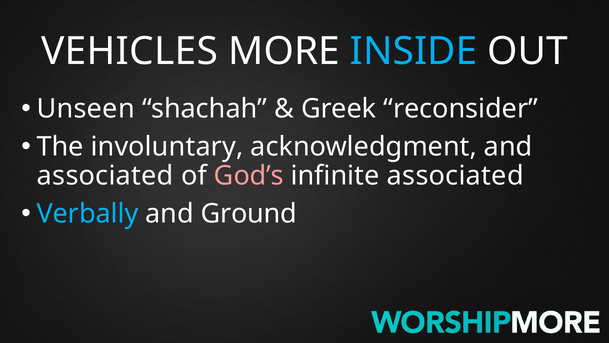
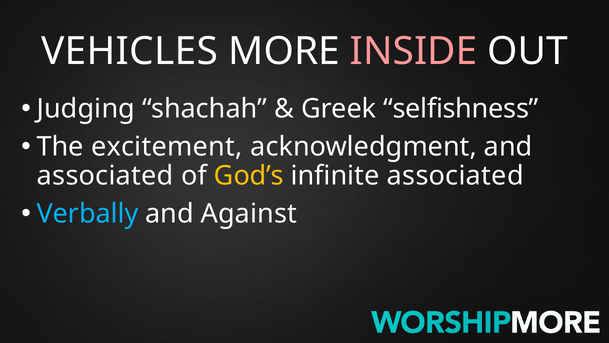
INSIDE colour: light blue -> pink (414, 51)
Unseen: Unseen -> Judging (86, 109)
reconsider: reconsider -> selfishness (461, 109)
involuntary: involuntary -> excitement (167, 146)
God’s colour: pink -> yellow (249, 176)
Ground: Ground -> Against (249, 213)
